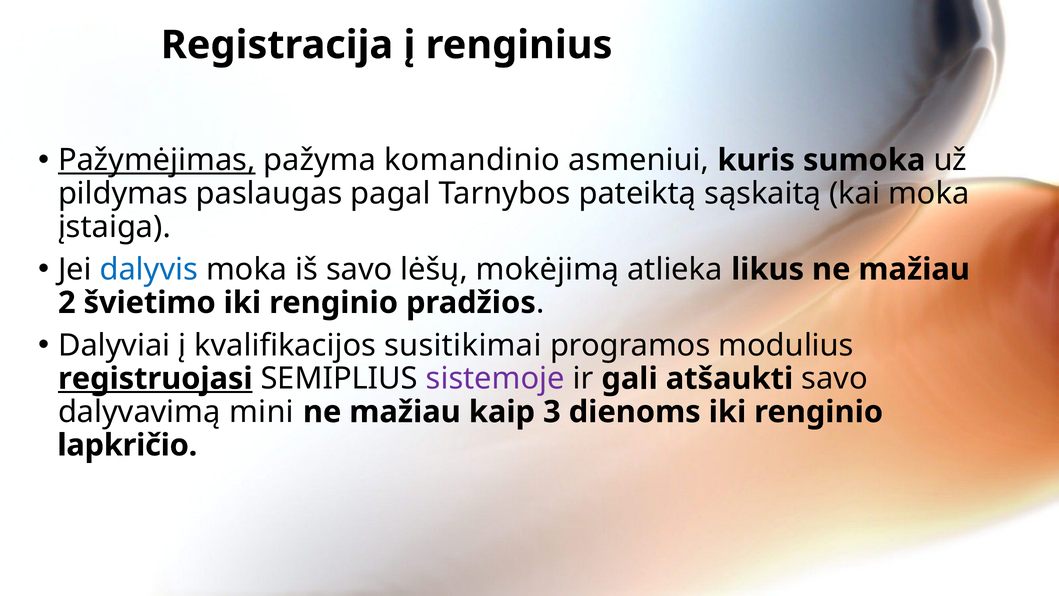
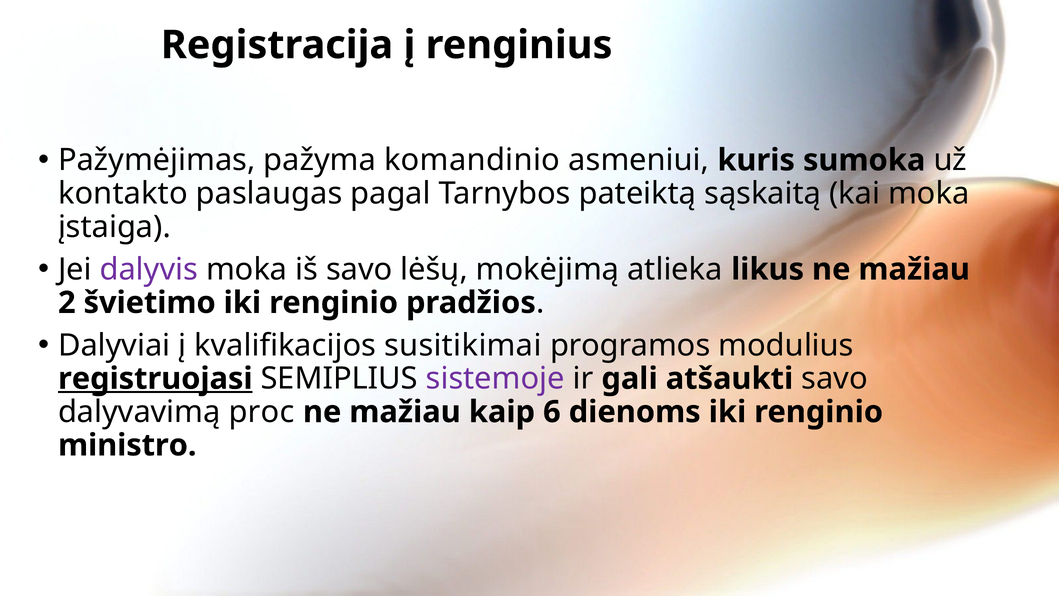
Pažymėjimas underline: present -> none (157, 160)
pildymas: pildymas -> kontakto (123, 193)
dalyvis colour: blue -> purple (149, 269)
mini: mini -> proc (262, 412)
3: 3 -> 6 (552, 412)
lapkričio: lapkričio -> ministro (127, 445)
